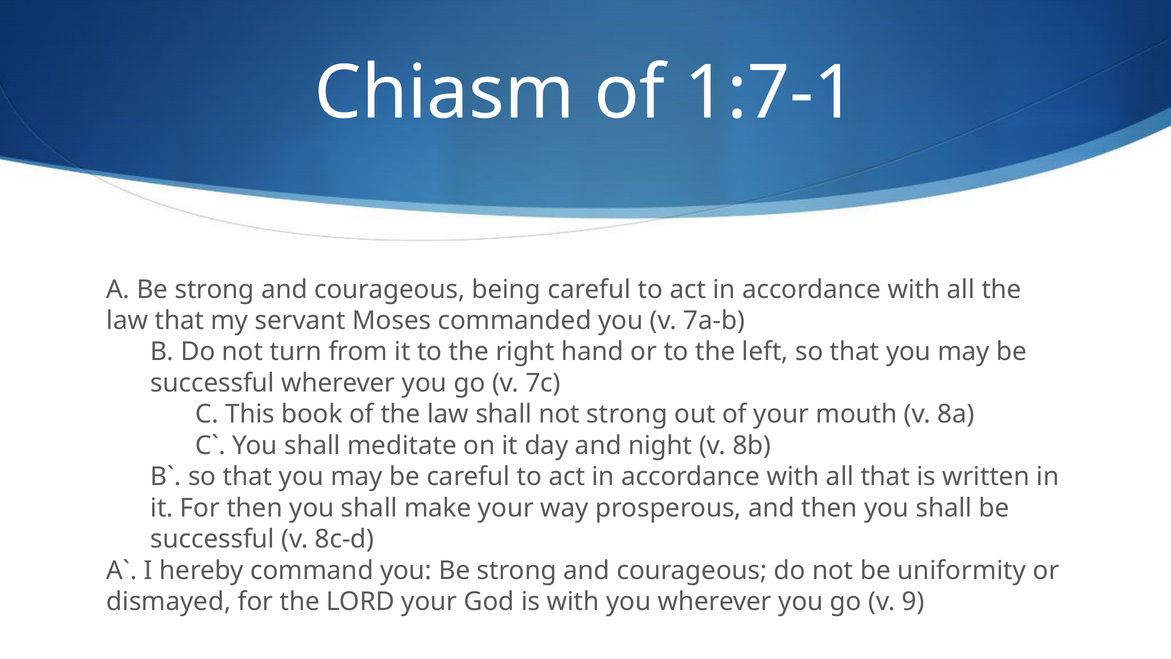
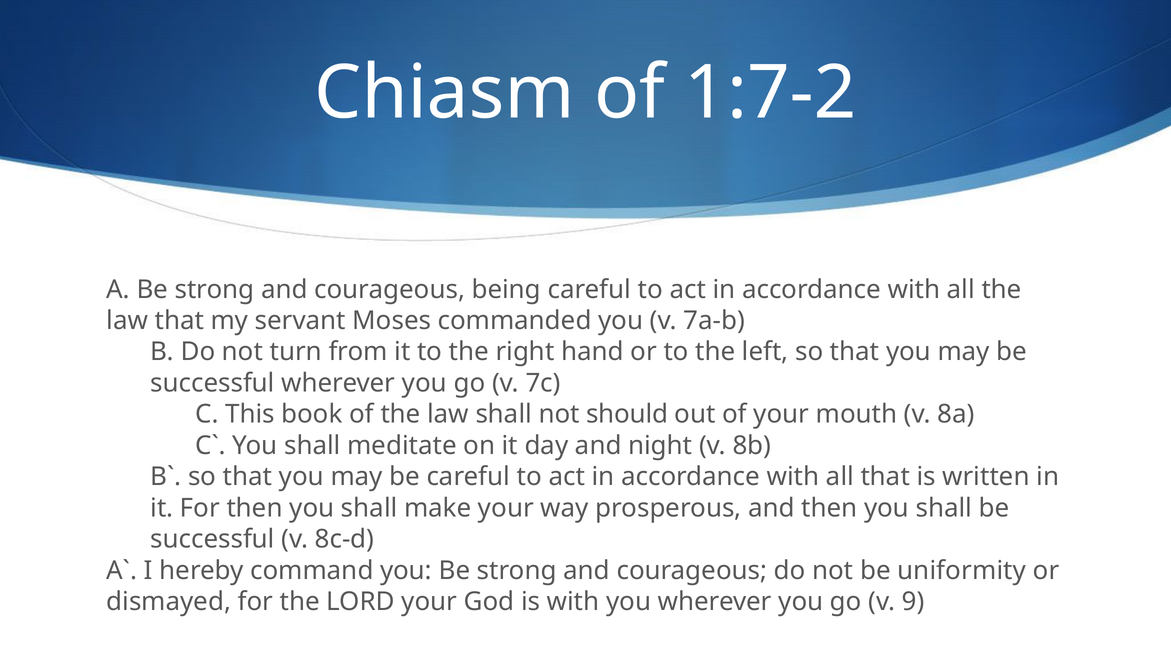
1:7-1: 1:7-1 -> 1:7-2 (771, 93)
not strong: strong -> should (627, 414)
